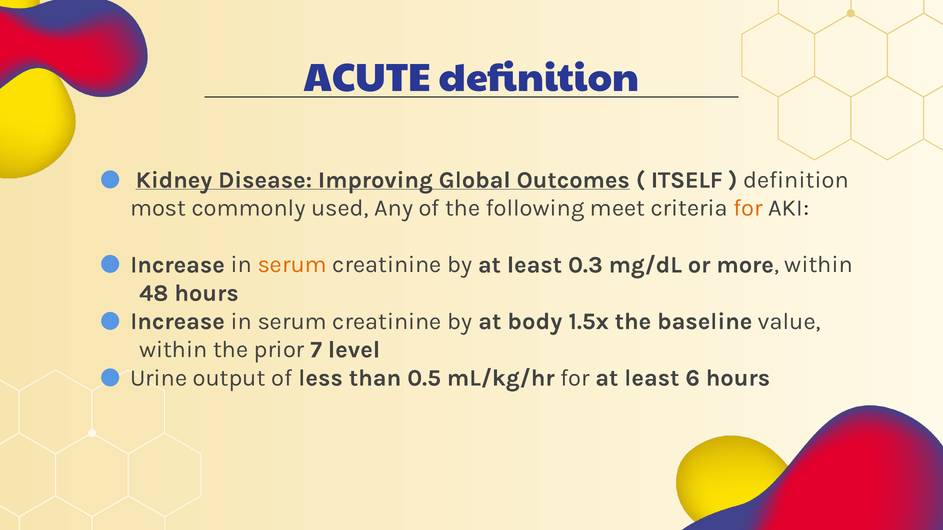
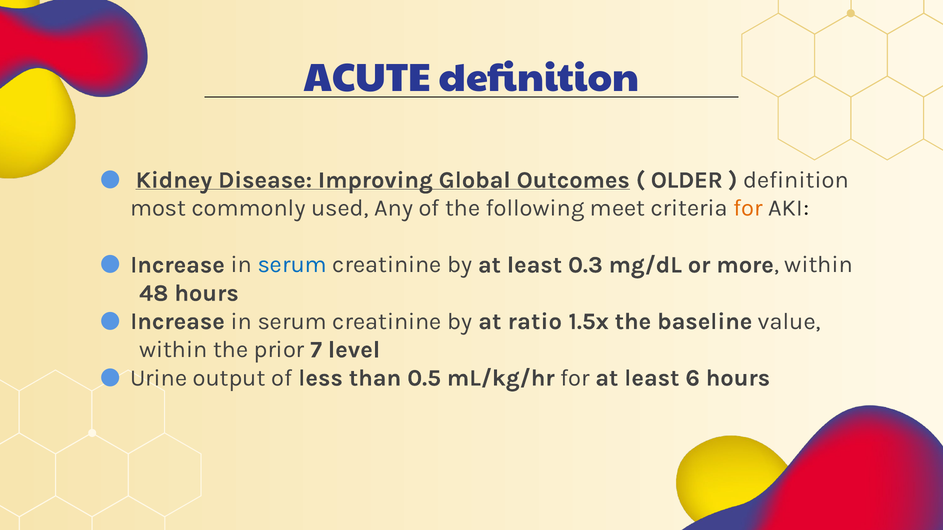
ITSELF: ITSELF -> OLDER (687, 180)
serum colour: orange -> blue (292, 265)
body: body -> ratio (535, 322)
